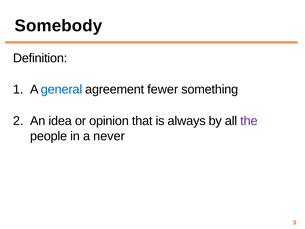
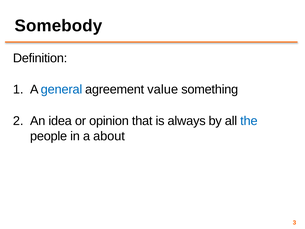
fewer: fewer -> value (163, 89)
the colour: purple -> blue (249, 121)
never: never -> about (109, 136)
